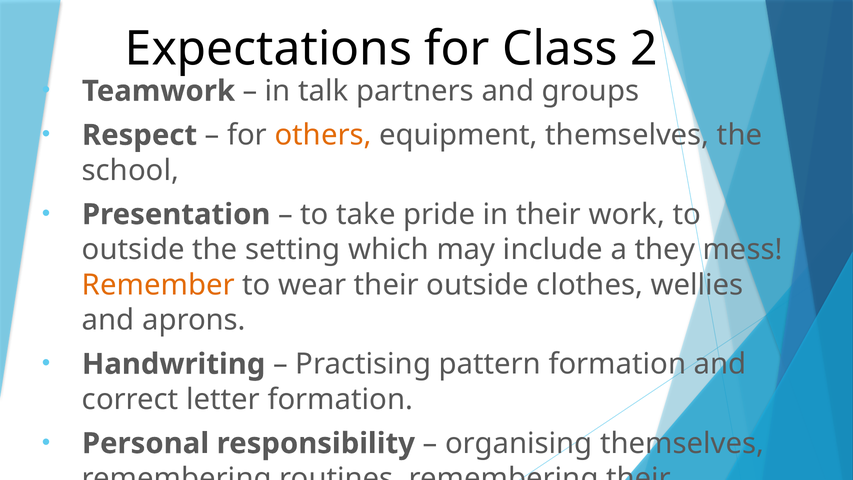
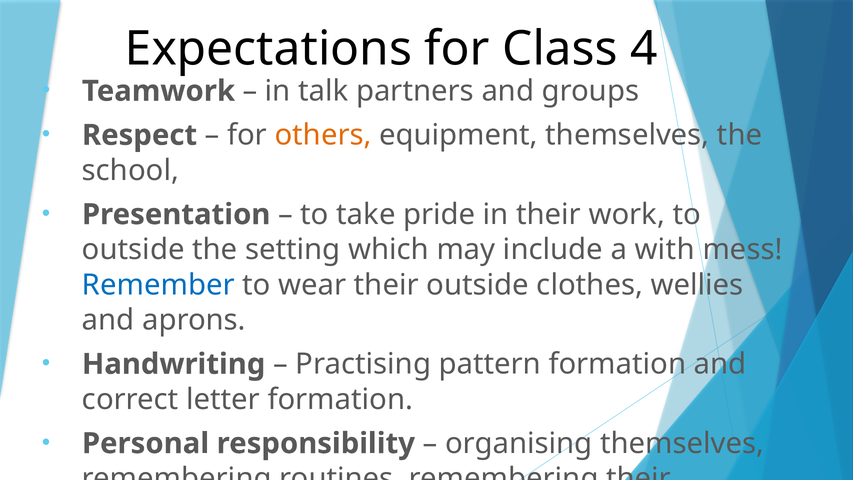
2: 2 -> 4 (644, 49)
they: they -> with (665, 250)
Remember colour: orange -> blue (158, 285)
